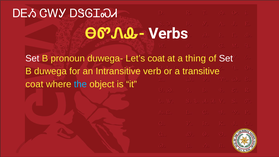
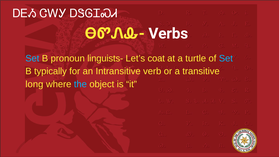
Set colour: white -> light blue (32, 58)
duwega-: duwega- -> linguists- (105, 58)
thing: thing -> turtle (196, 58)
Set colour: white -> light blue (226, 58)
duwega: duwega -> typically (50, 71)
coat: coat -> long (34, 84)
